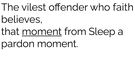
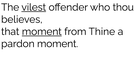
vilest underline: none -> present (34, 7)
faith: faith -> thou (123, 7)
Sleep: Sleep -> Thine (102, 32)
